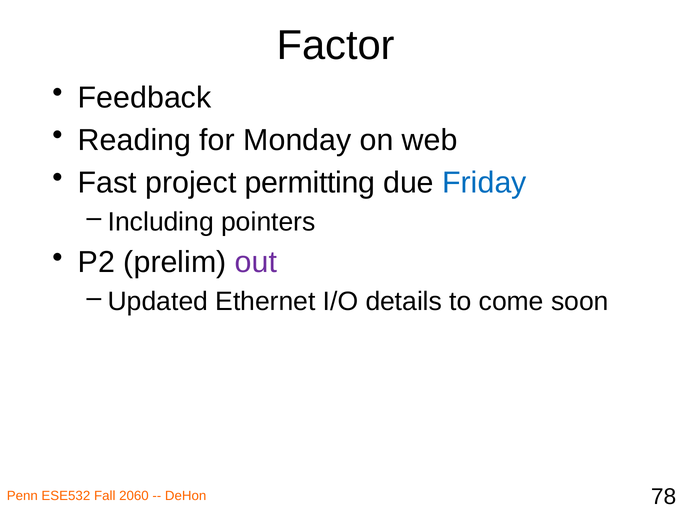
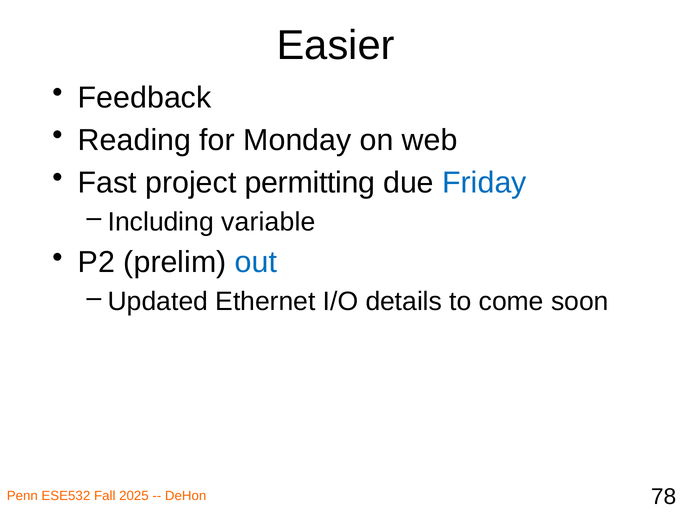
Factor: Factor -> Easier (336, 46)
pointers: pointers -> variable (268, 222)
out colour: purple -> blue (256, 263)
2060: 2060 -> 2025 (134, 496)
